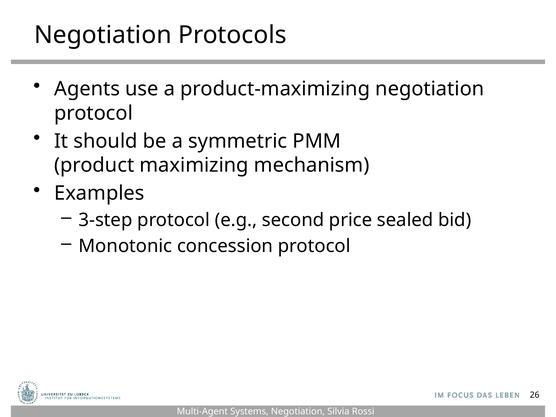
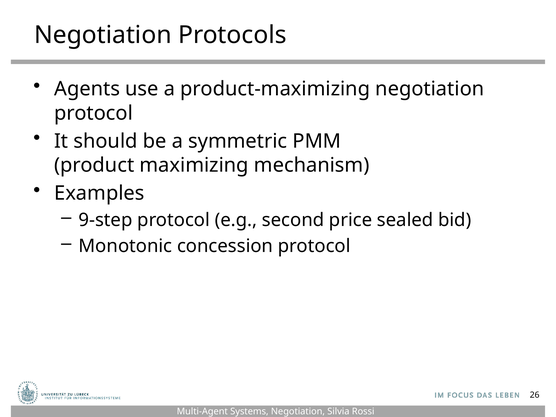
3-step: 3-step -> 9-step (106, 220)
